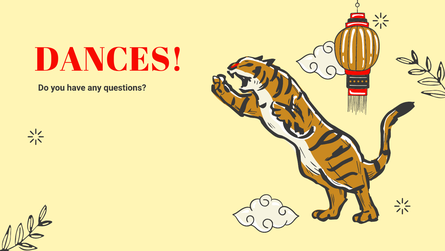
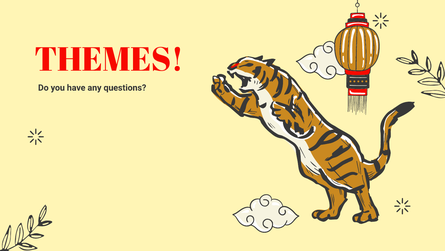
DANCES: DANCES -> THEMES (109, 60)
